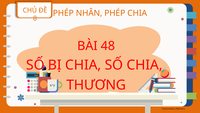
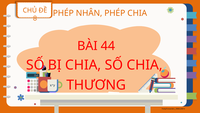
48: 48 -> 44 (108, 46)
